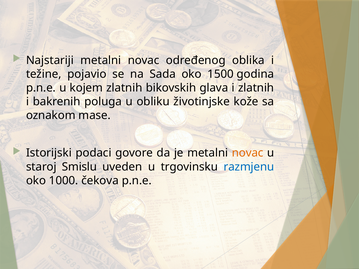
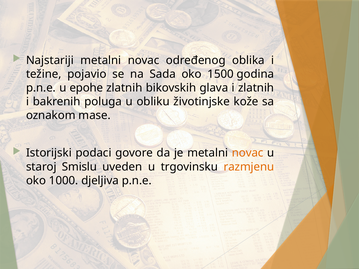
kojem: kojem -> epohe (86, 88)
razmjenu colour: blue -> orange (249, 167)
čekova: čekova -> djeljiva (100, 181)
